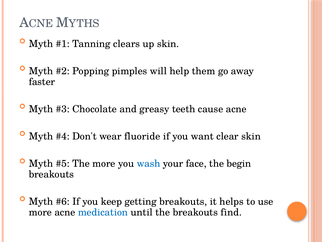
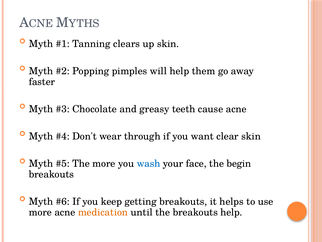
fluoride: fluoride -> through (142, 136)
medication colour: blue -> orange (103, 212)
breakouts find: find -> help (231, 212)
